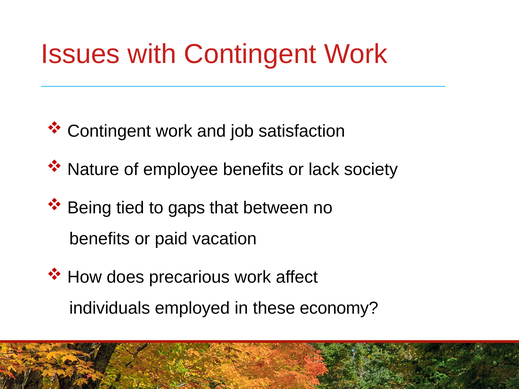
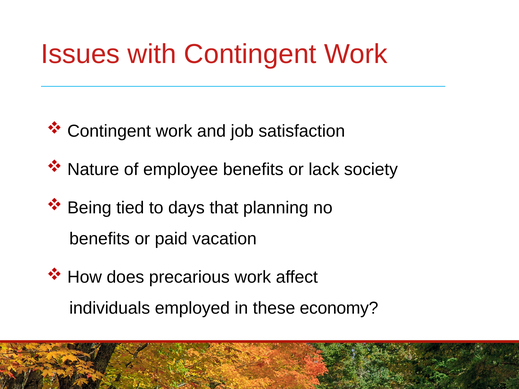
gaps: gaps -> days (186, 208)
between: between -> planning (276, 208)
